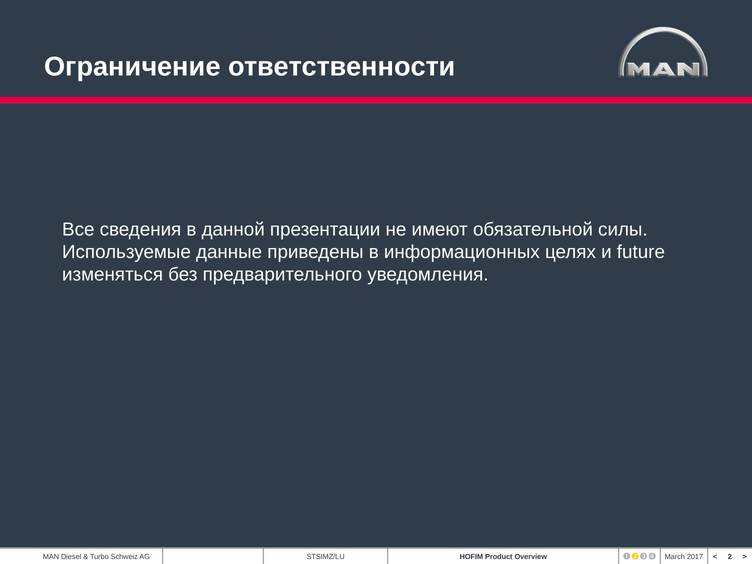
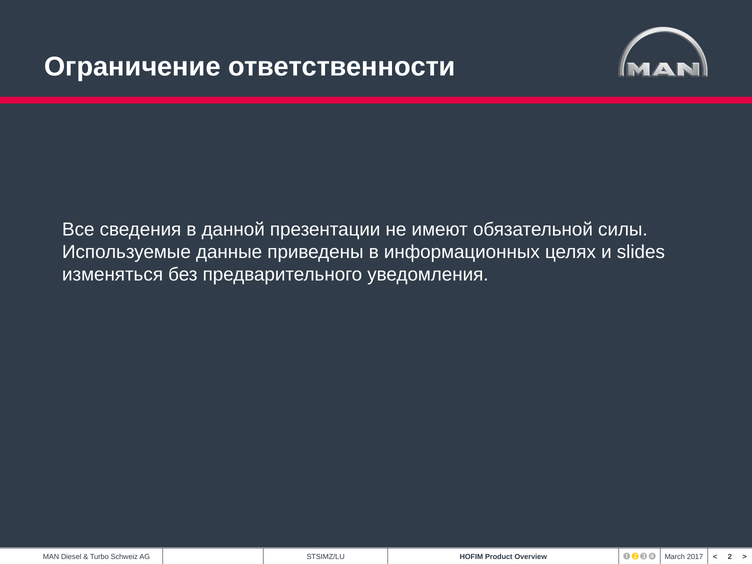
future: future -> slides (641, 252)
